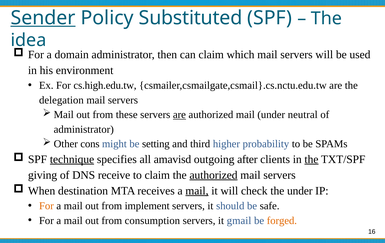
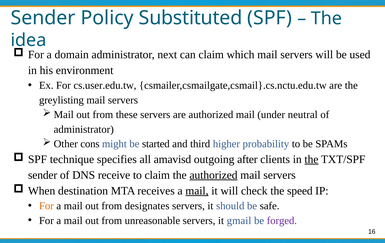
Sender underline: present -> none (43, 18)
then: then -> next (167, 54)
cs.high.edu.tw: cs.high.edu.tw -> cs.user.edu.tw (105, 85)
delegation: delegation -> greylisting (61, 100)
are underline: present -> none (179, 114)
setting: setting -> started (156, 144)
technique underline: present -> none (72, 159)
giving: giving -> sender (43, 175)
the under: under -> speed (300, 190)
implement: implement -> designates (147, 206)
consumption: consumption -> unreasonable (152, 220)
forged colour: orange -> purple (282, 220)
